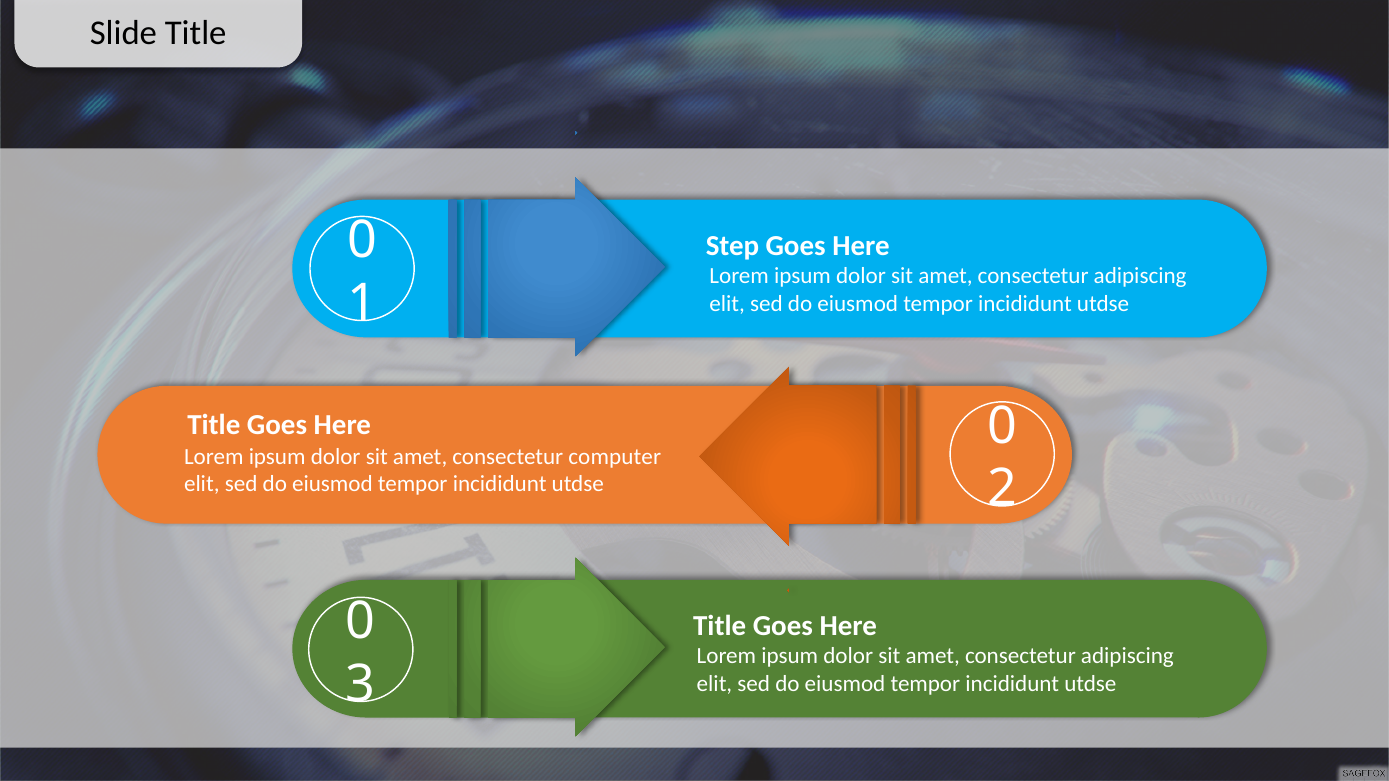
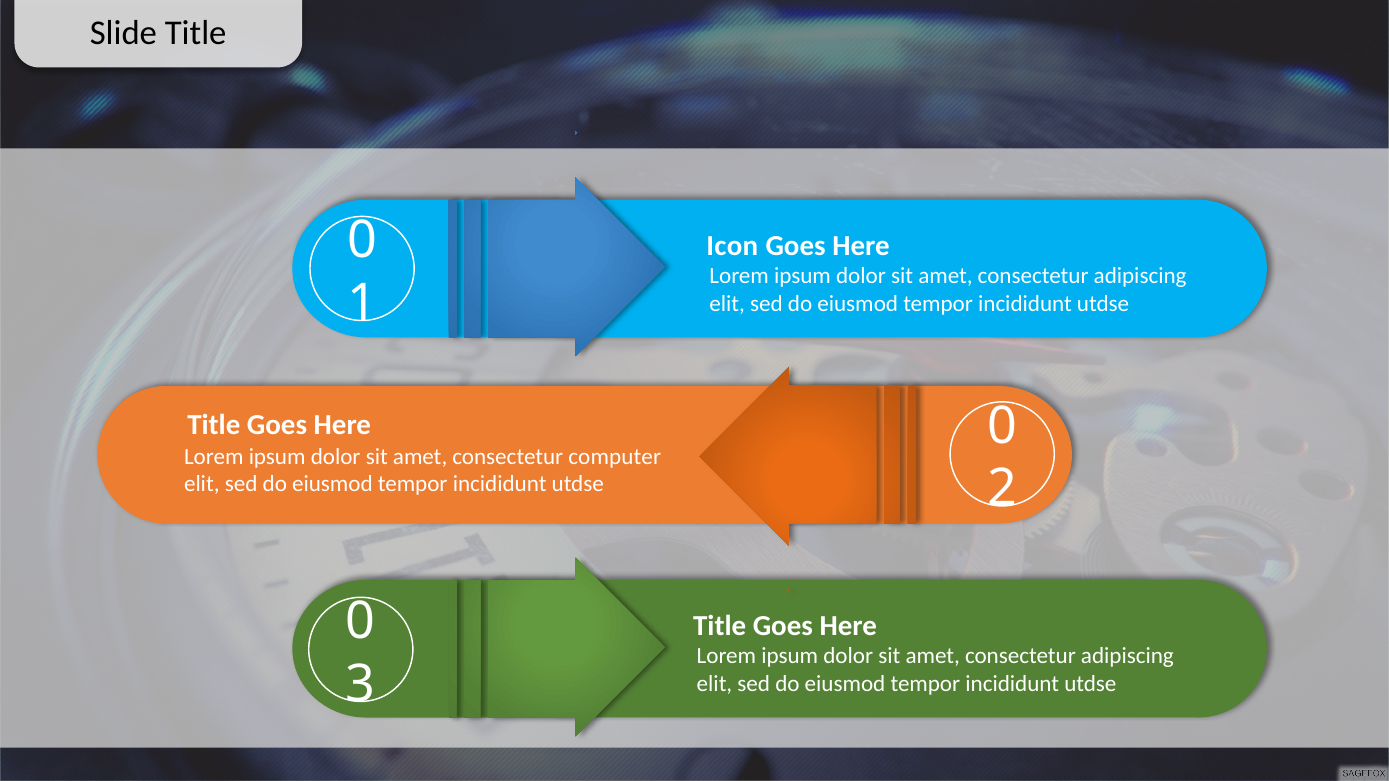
Step: Step -> Icon (732, 246)
